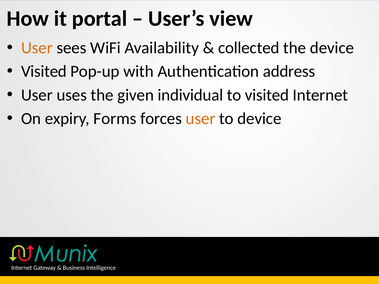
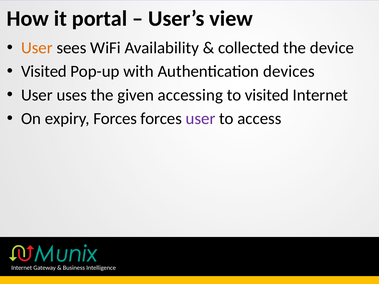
address: address -> devices (289, 71)
individual: individual -> accessing (190, 95)
expiry Forms: Forms -> Forces (115, 119)
user colour: orange -> purple (201, 119)
to device: device -> access (259, 119)
